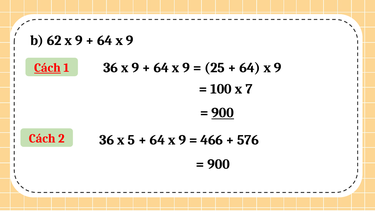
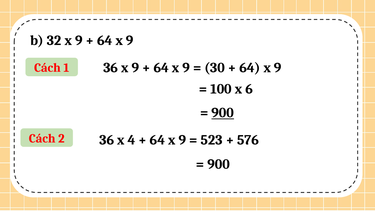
62: 62 -> 32 (54, 40)
Cách underline: present -> none (47, 68)
25: 25 -> 30 (215, 68)
7: 7 -> 6 (249, 89)
5: 5 -> 4 (132, 140)
466: 466 -> 523 (212, 140)
